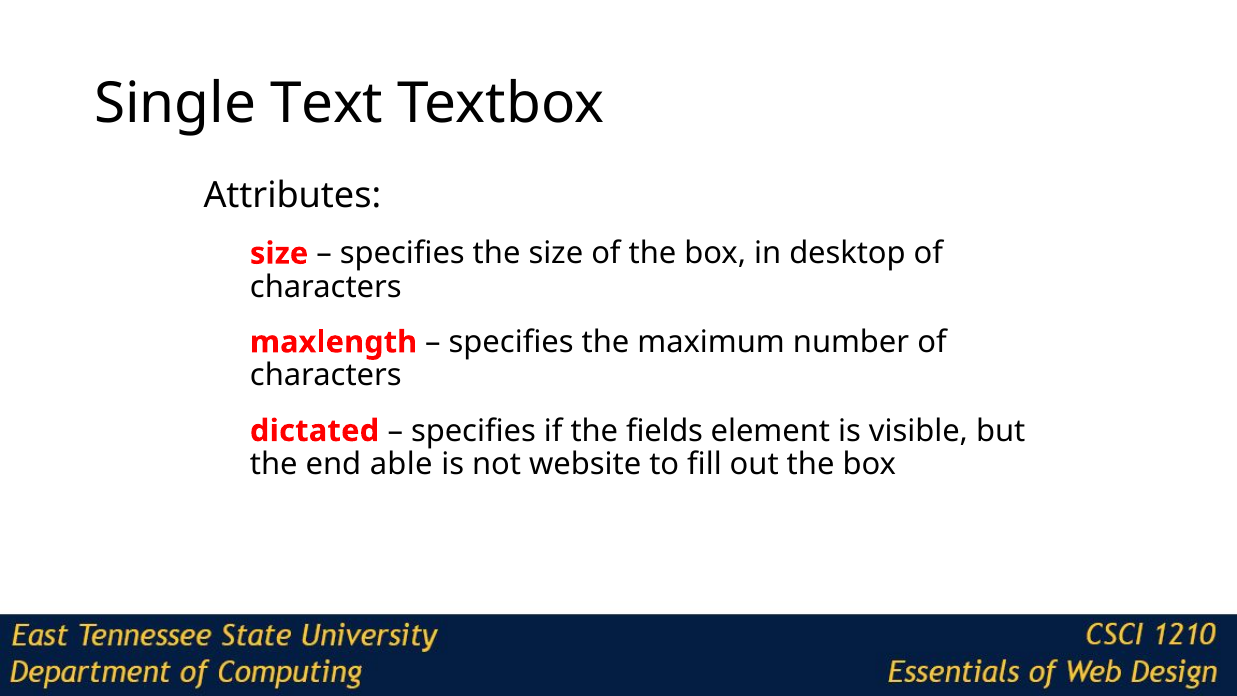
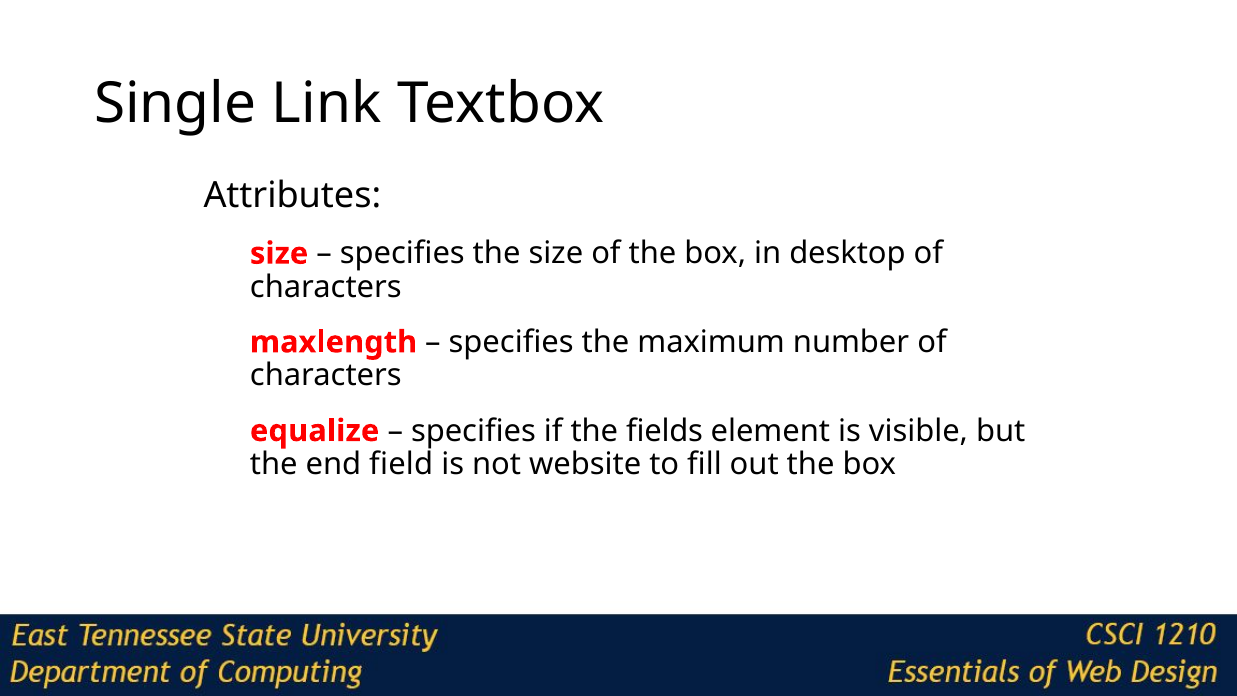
Text: Text -> Link (327, 104)
dictated: dictated -> equalize (315, 431)
able: able -> field (401, 464)
